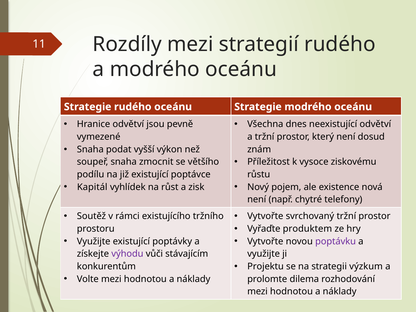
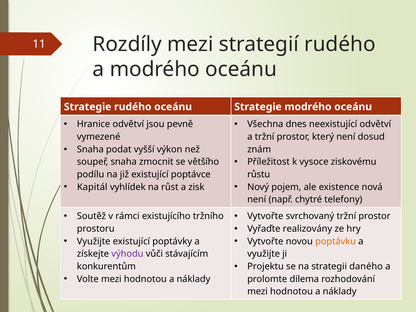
produktem: produktem -> realizovány (307, 229)
poptávku colour: purple -> orange (336, 241)
výzkum: výzkum -> daného (366, 266)
